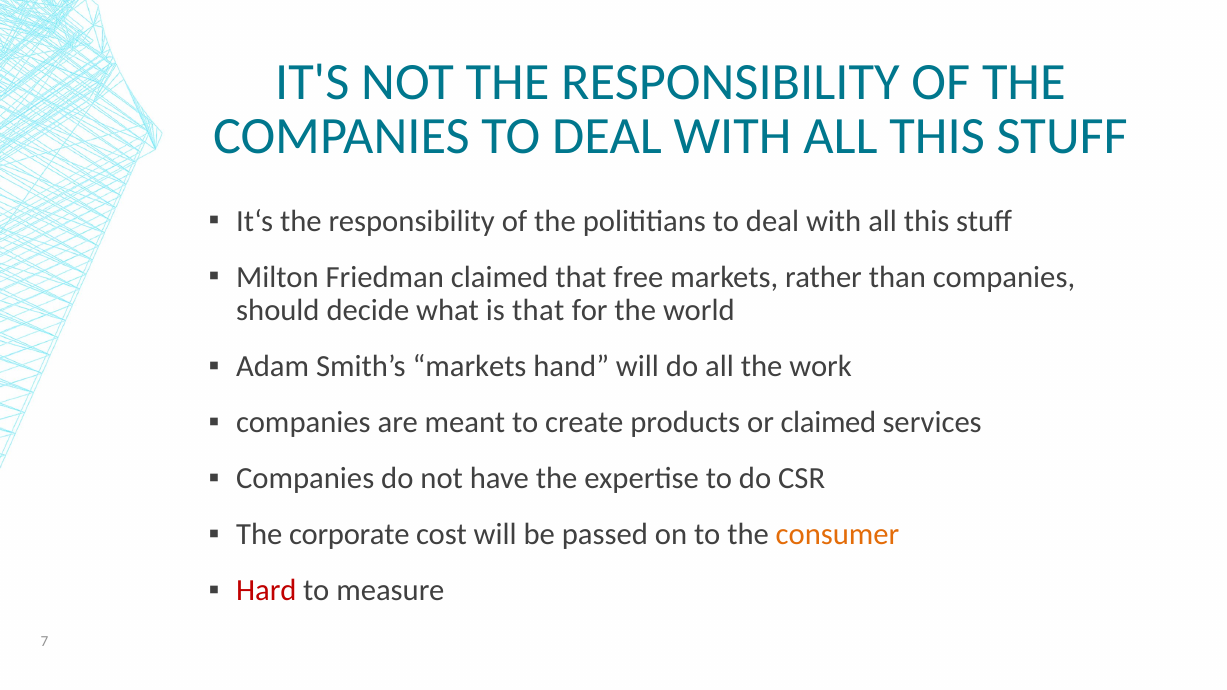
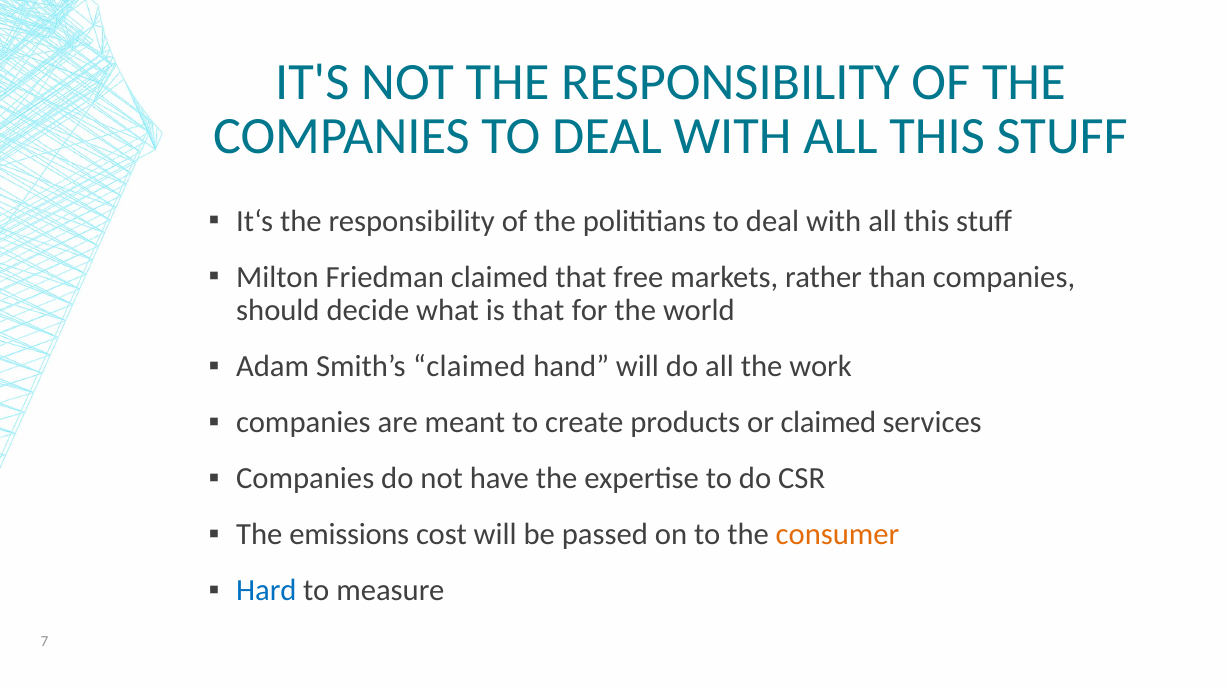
Smith’s markets: markets -> claimed (469, 366)
corporate: corporate -> emissions (349, 535)
Hard colour: red -> blue (266, 591)
